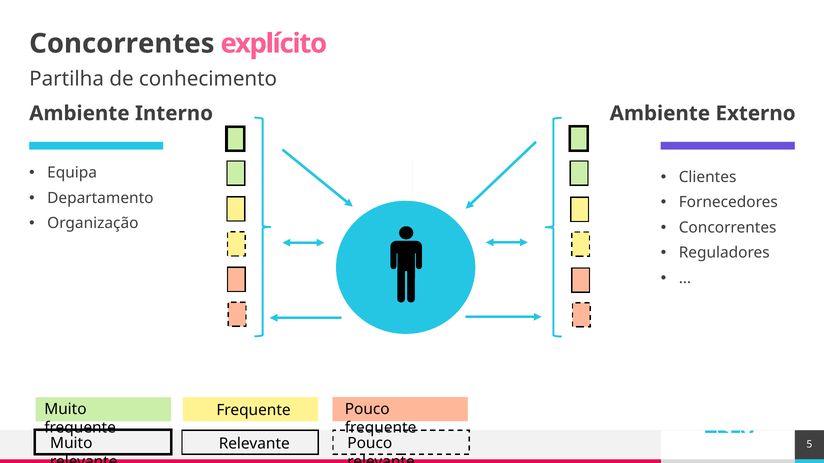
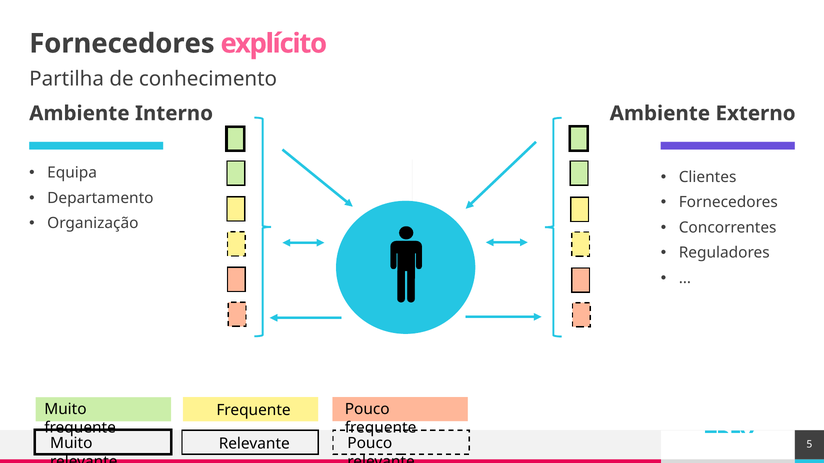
Concorrentes: Concorrentes -> Fornecedores (122, 44)
